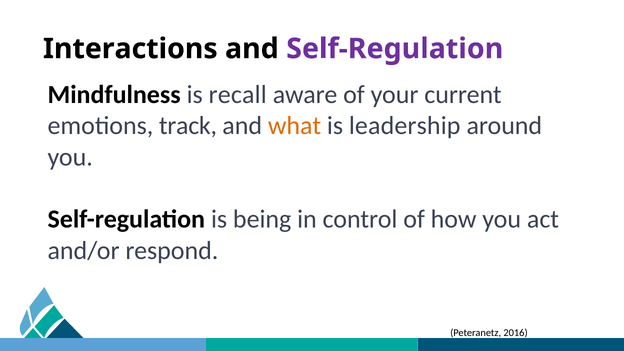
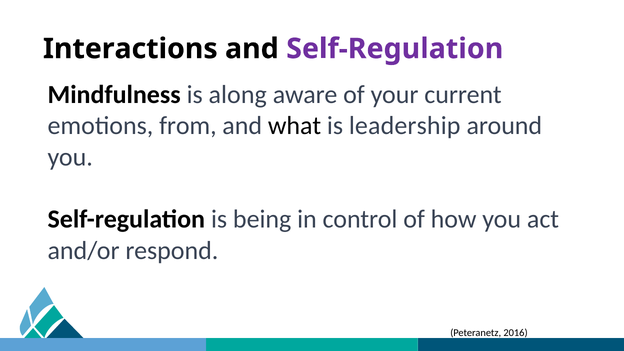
recall: recall -> along (238, 95)
track: track -> from (188, 126)
what colour: orange -> black (295, 126)
